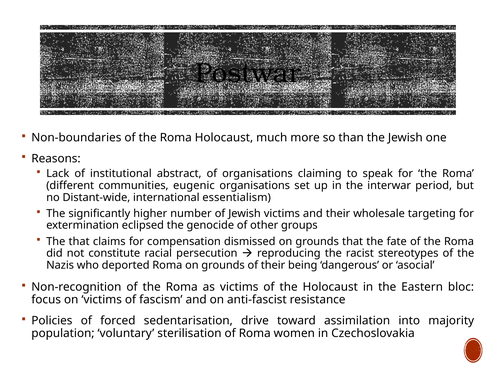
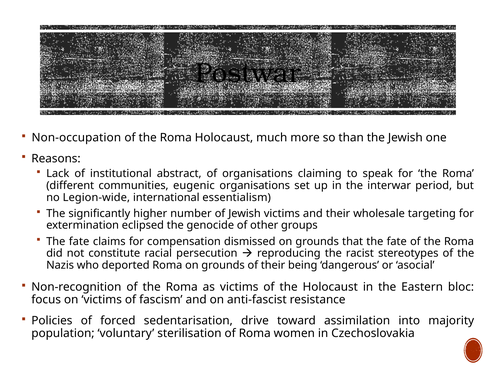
Non-boundaries: Non-boundaries -> Non-occupation (76, 138)
Distant-wide: Distant-wide -> Legion-wide (96, 197)
that: that -> fate (79, 241)
